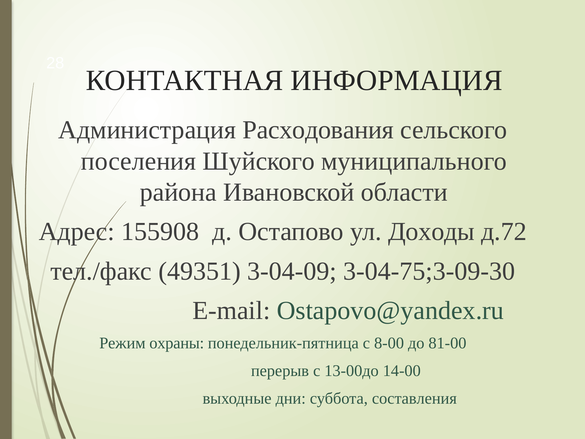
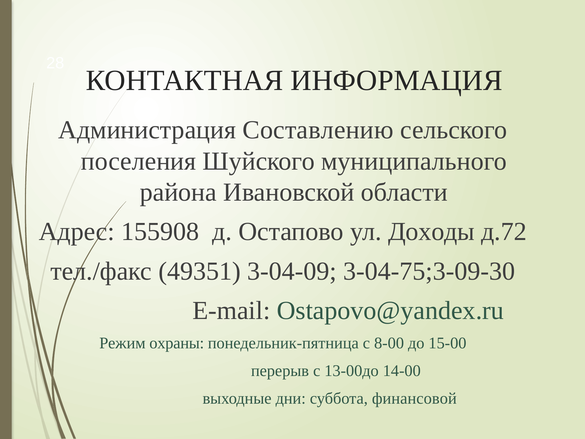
Расходования: Расходования -> Составлению (318, 130)
81-00: 81-00 -> 15-00 (447, 343)
составления: составления -> финансовой (414, 398)
